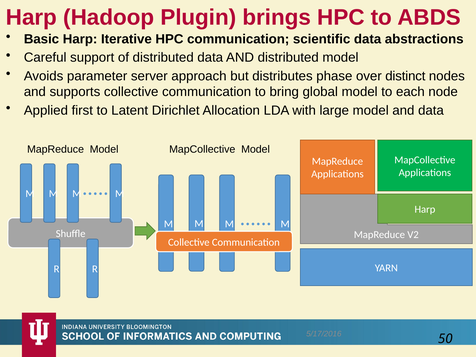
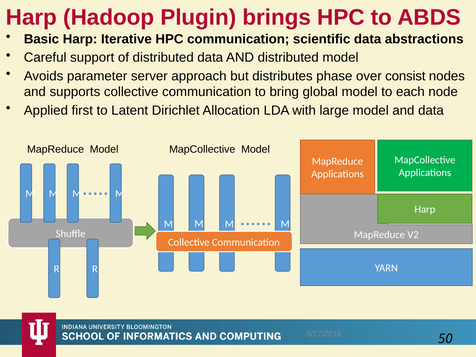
distinct: distinct -> consist (405, 76)
